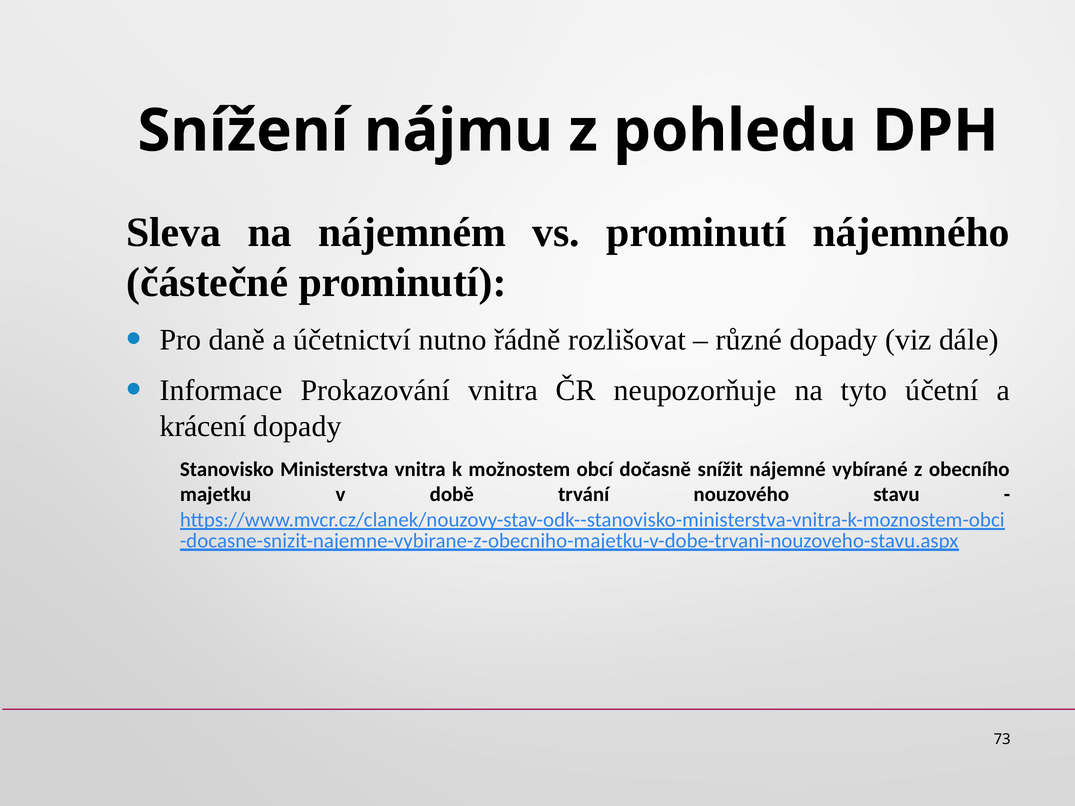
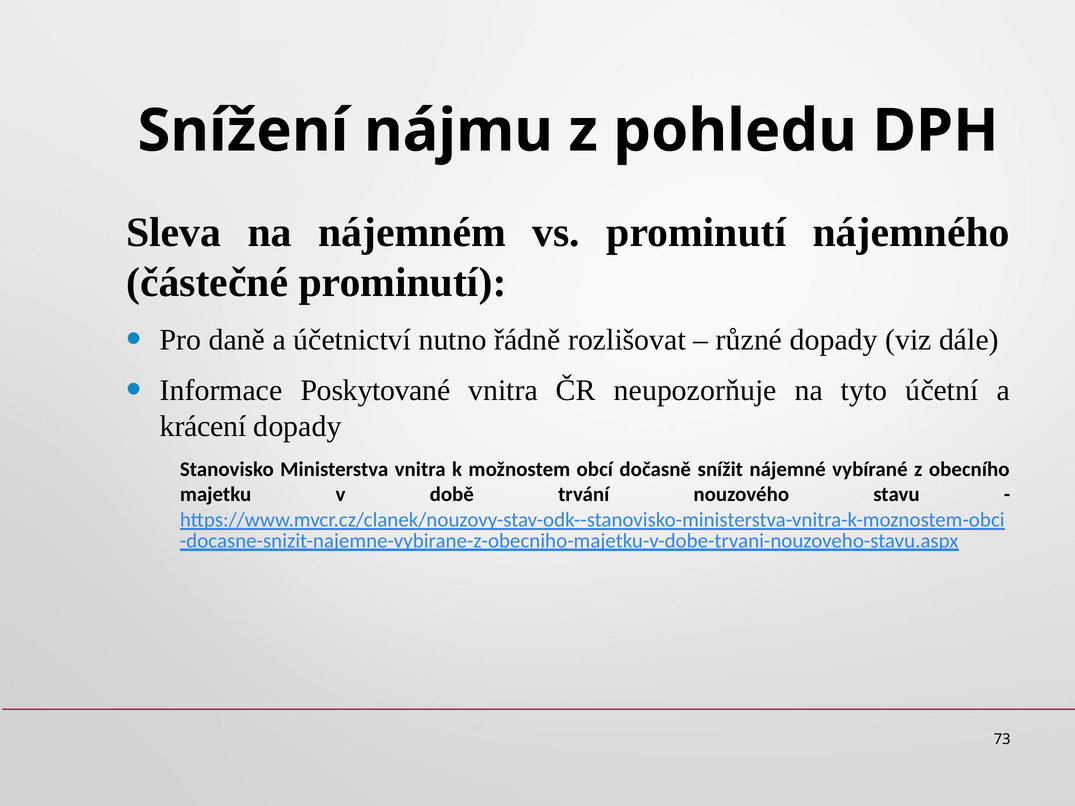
Prokazování: Prokazování -> Poskytované (375, 391)
